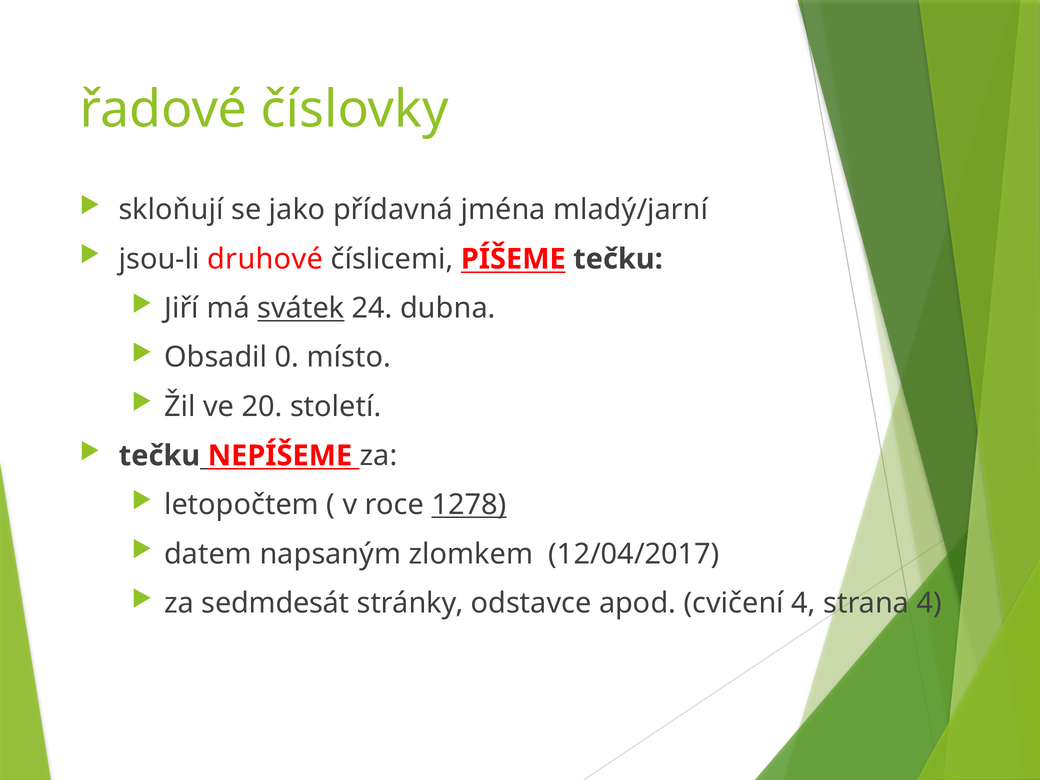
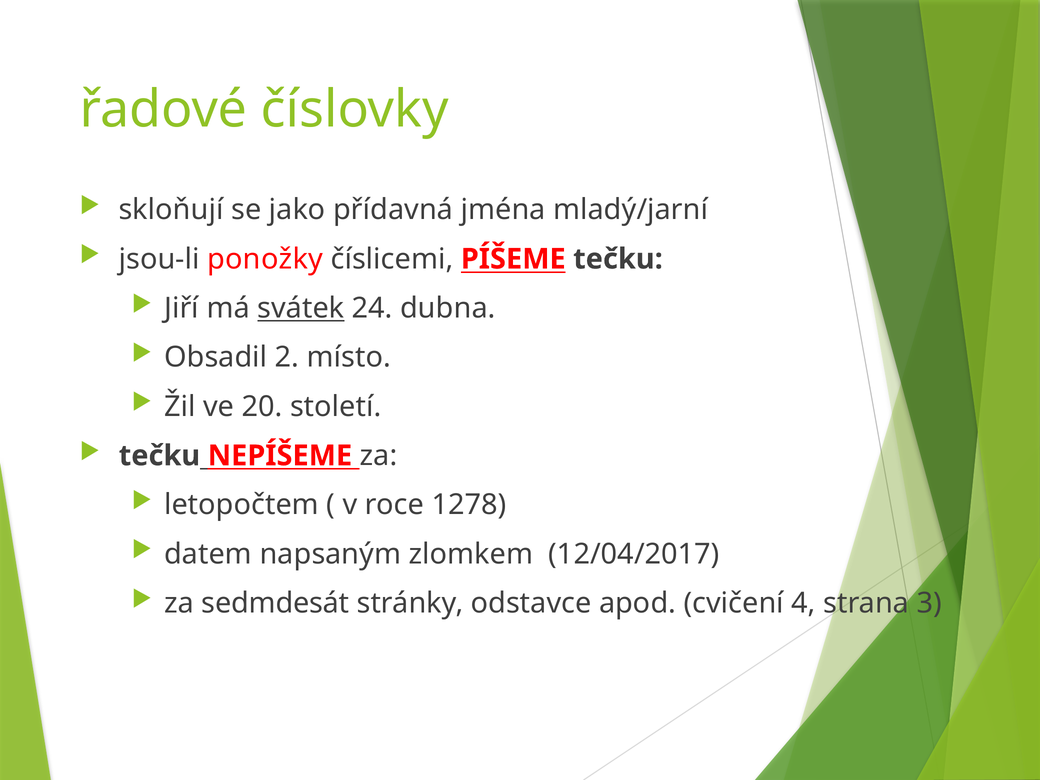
druhové: druhové -> ponožky (265, 259)
0: 0 -> 2 (287, 357)
1278 underline: present -> none (469, 505)
strana 4: 4 -> 3 (929, 603)
